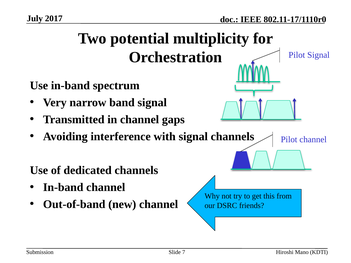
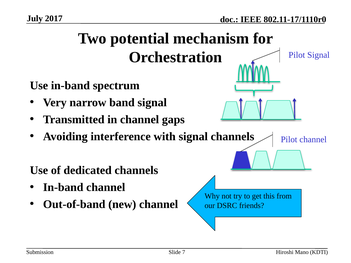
multiplicity: multiplicity -> mechanism (211, 38)
